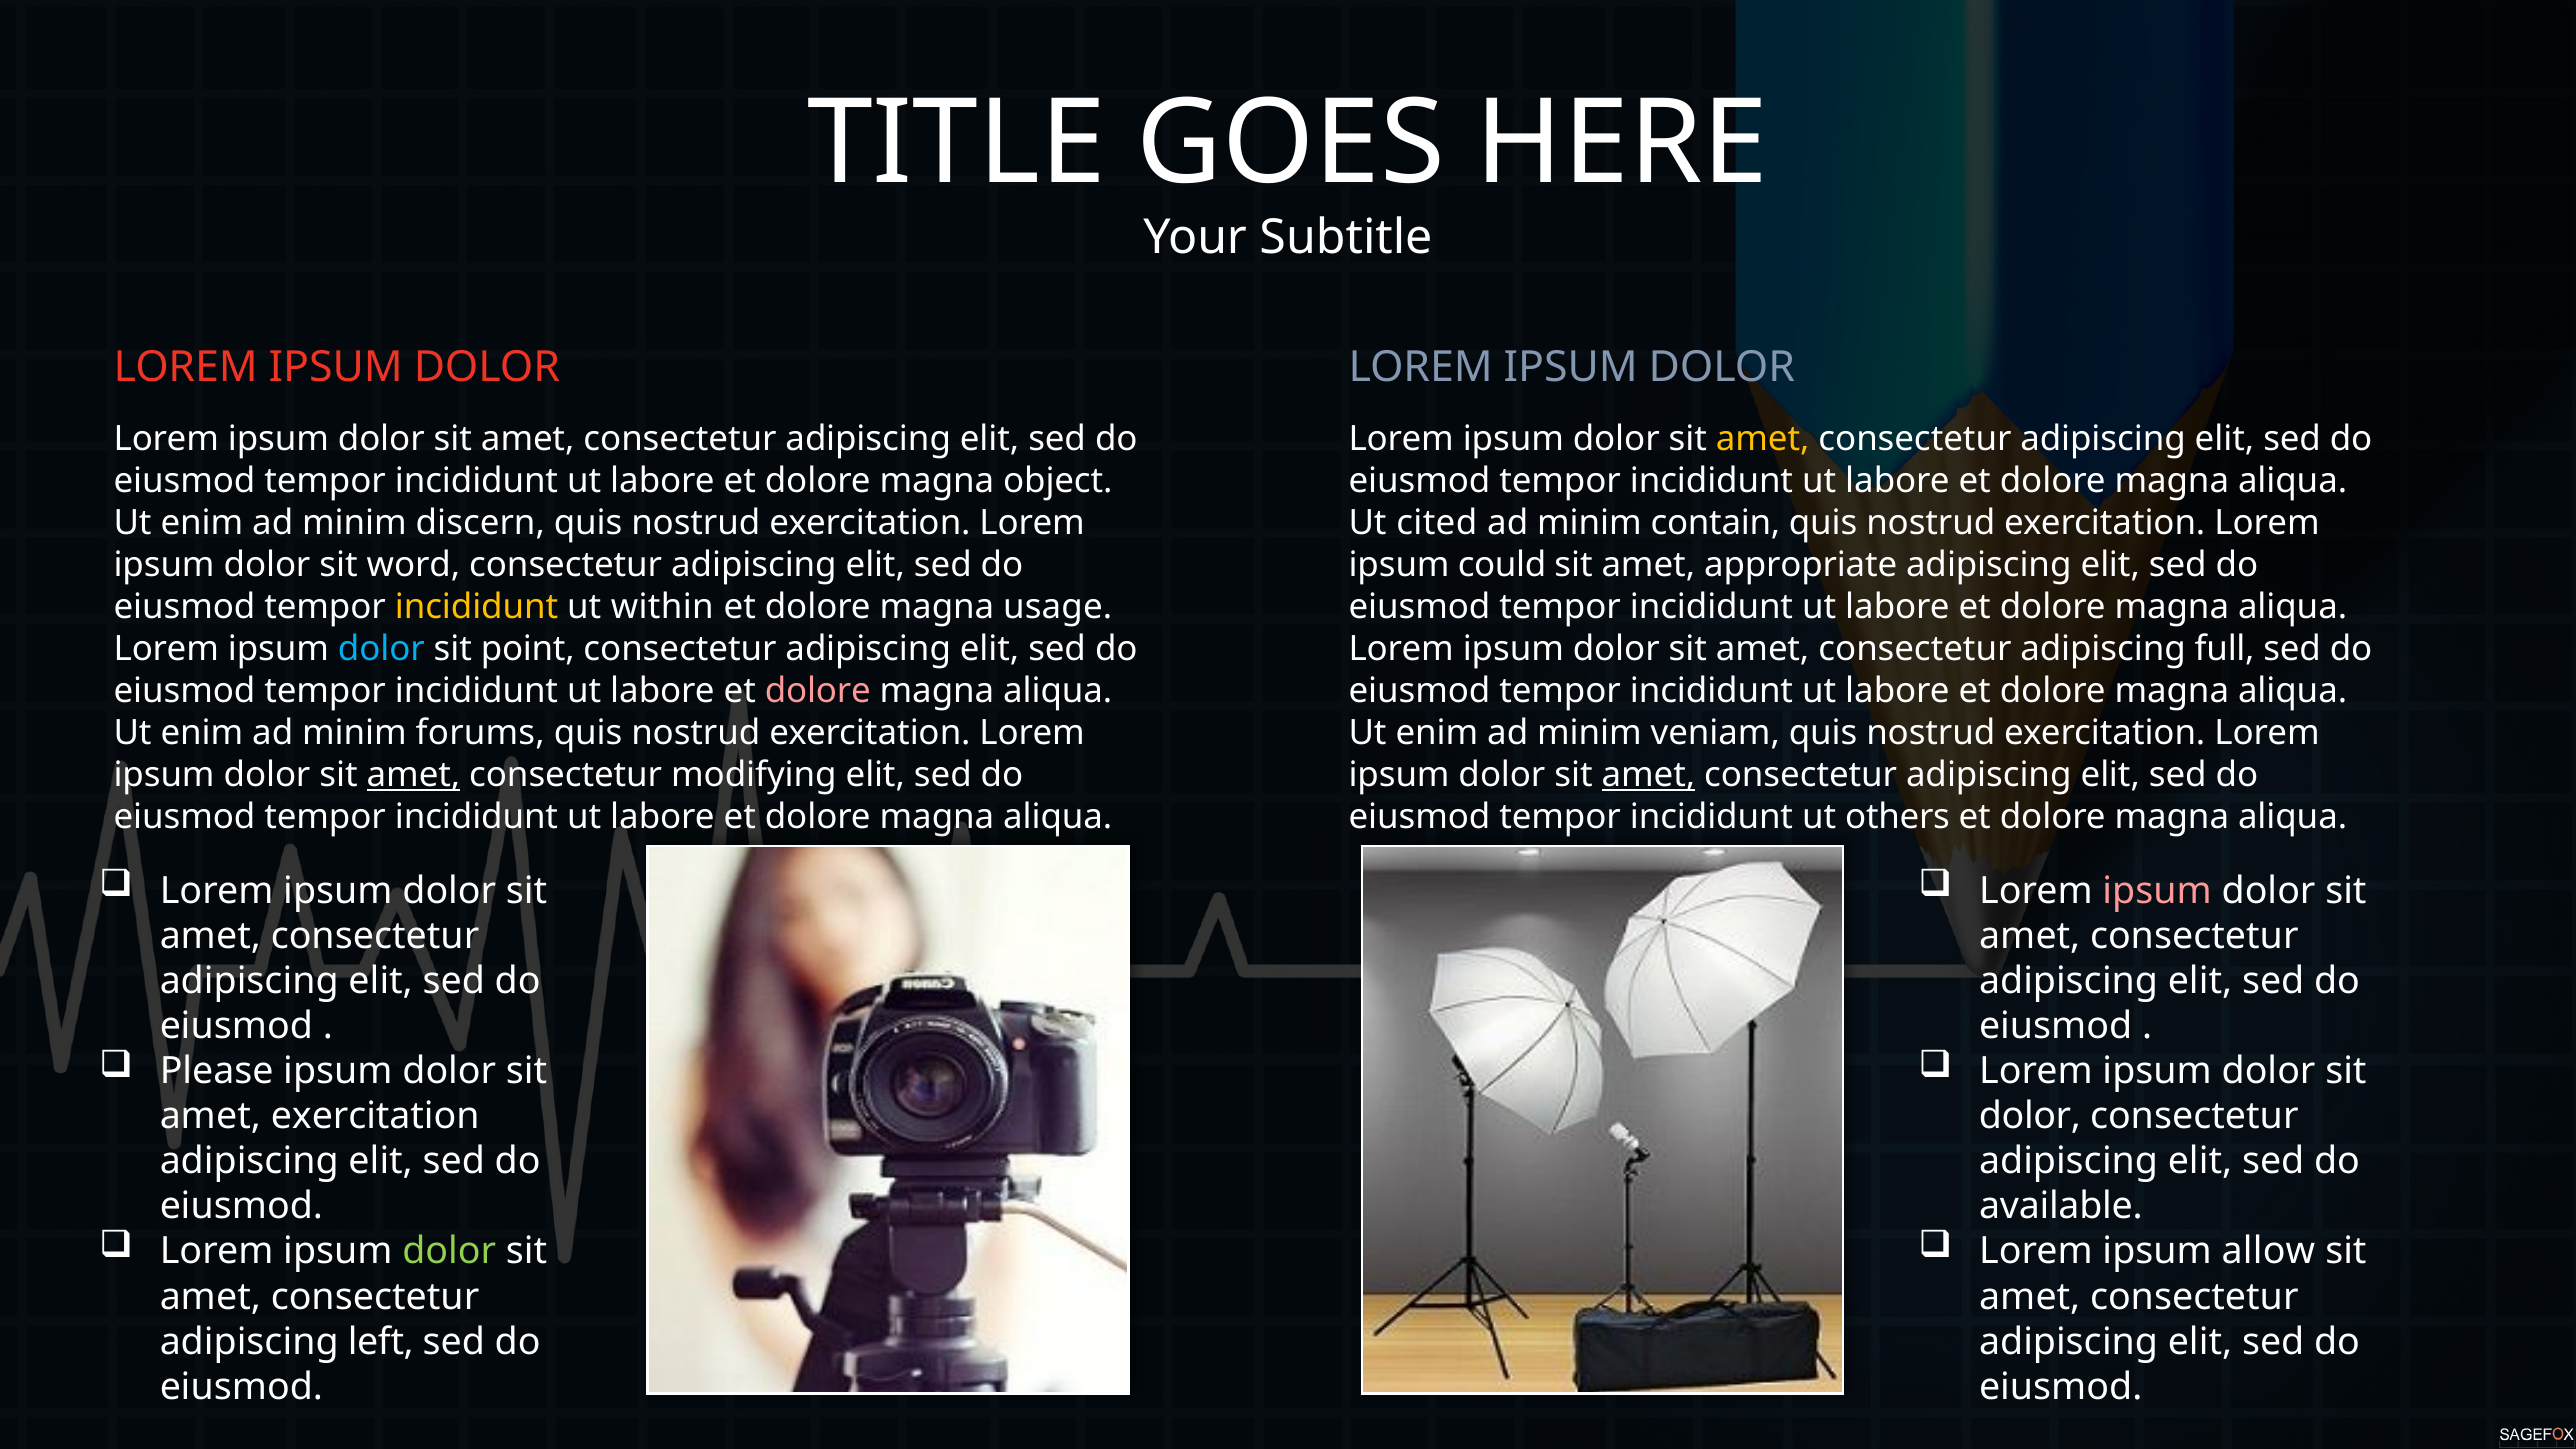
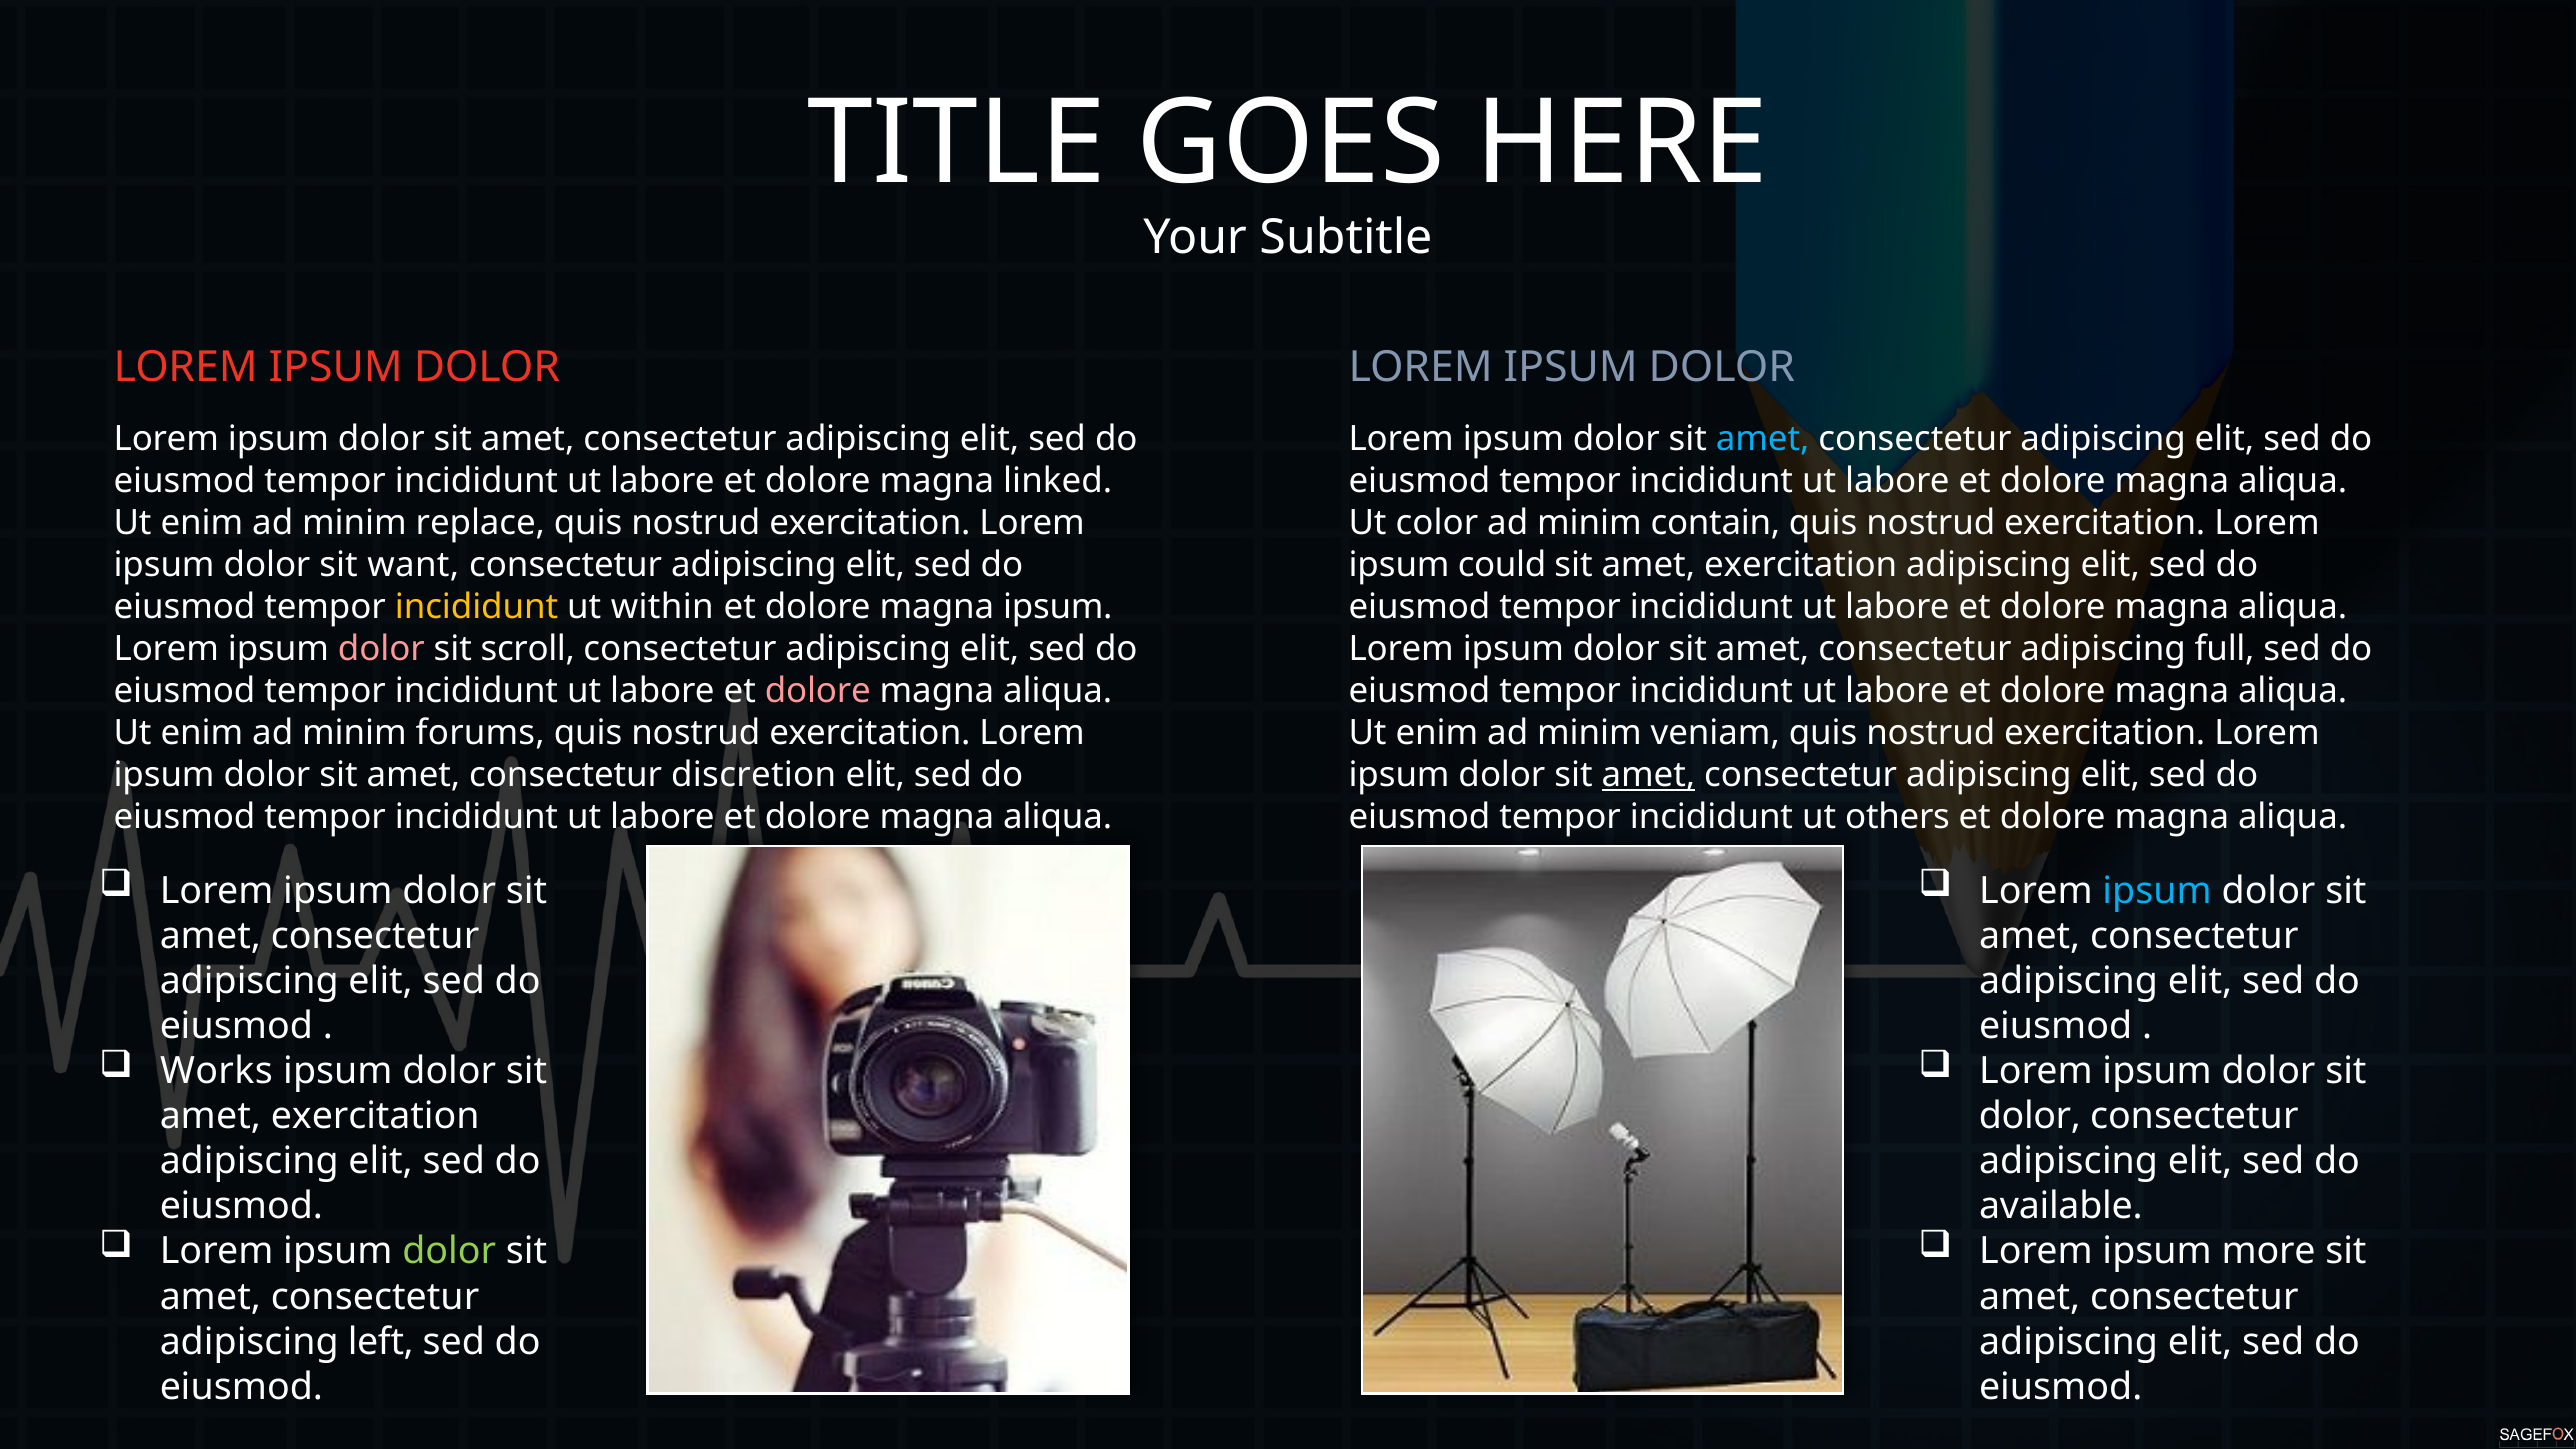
amet colour: yellow -> light blue (1763, 439)
object: object -> linked (1058, 481)
discern: discern -> replace (480, 523)
cited: cited -> color (1437, 523)
word: word -> want (413, 565)
appropriate: appropriate -> exercitation (1801, 565)
magna usage: usage -> ipsum (1058, 607)
dolor colour: light blue -> pink (381, 649)
point: point -> scroll (528, 649)
amet underline: present -> none (413, 775)
modifying: modifying -> discretion (754, 775)
ipsum colour: pink -> light blue (2157, 891)
Please: Please -> Works (216, 1071)
allow: allow -> more (2269, 1252)
